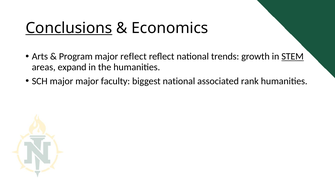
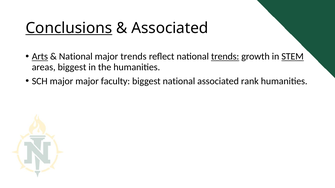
Economics: Economics -> Associated (170, 28)
Arts underline: none -> present (40, 57)
Program: Program -> National (76, 57)
major reflect: reflect -> trends (133, 57)
trends underline: none -> present (225, 57)
areas expand: expand -> biggest (72, 67)
